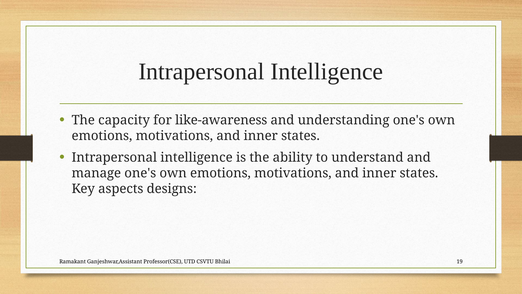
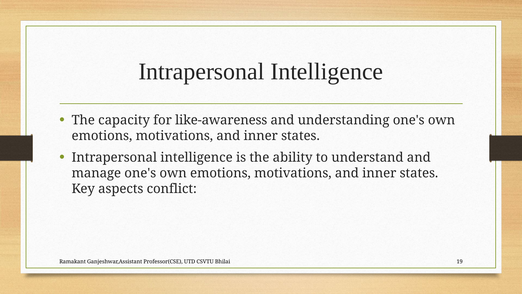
designs: designs -> conflict (172, 189)
